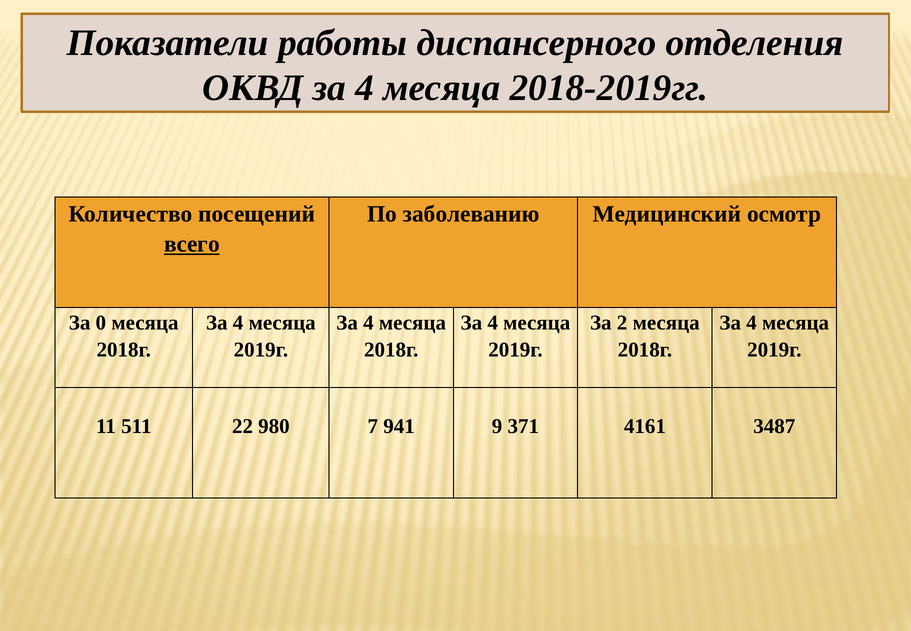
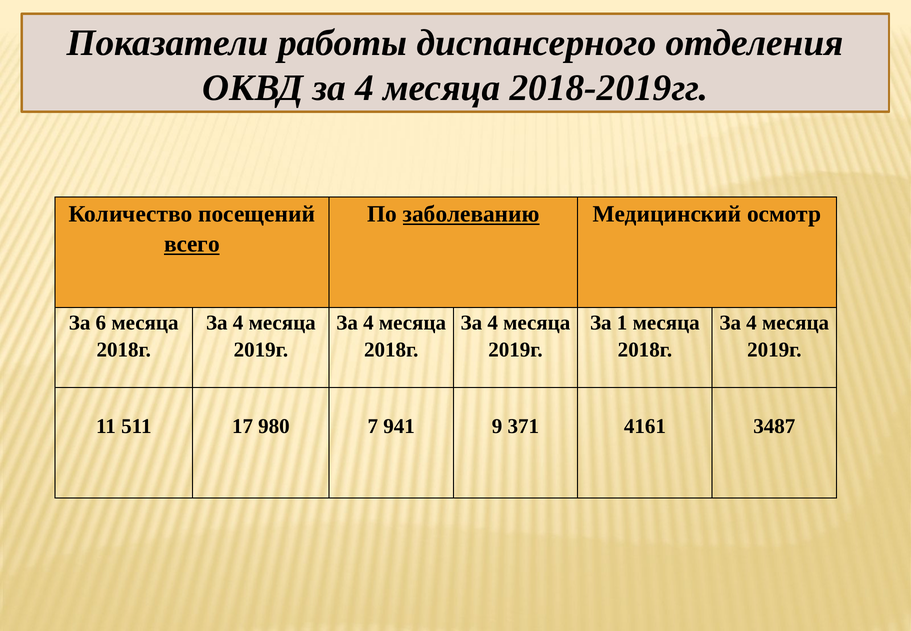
заболеванию underline: none -> present (471, 214)
0: 0 -> 6 (101, 323)
2: 2 -> 1 (622, 323)
22: 22 -> 17 (243, 426)
